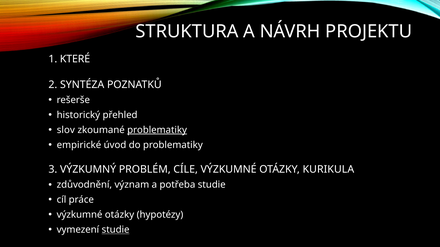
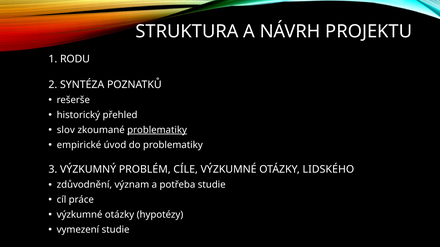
KTERÉ: KTERÉ -> RODU (75, 59)
KURIKULA: KURIKULA -> LIDSKÉHO (328, 170)
studie underline: present -> none (116, 230)
